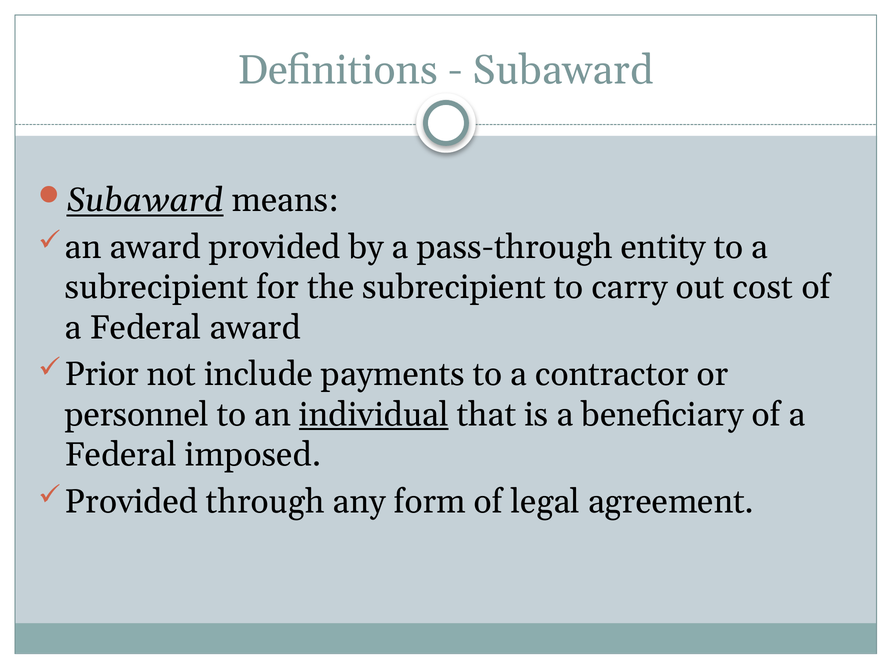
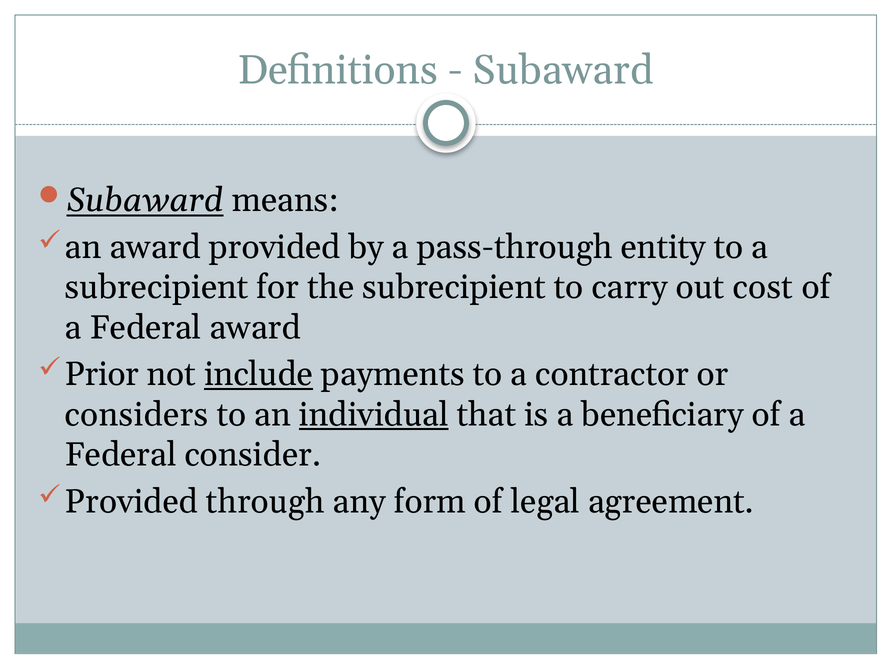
include underline: none -> present (259, 374)
personnel: personnel -> considers (137, 415)
imposed: imposed -> consider (253, 455)
